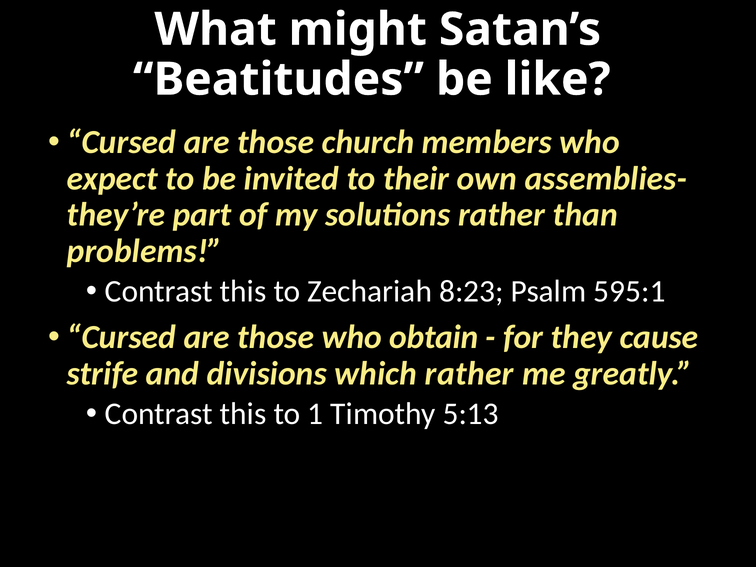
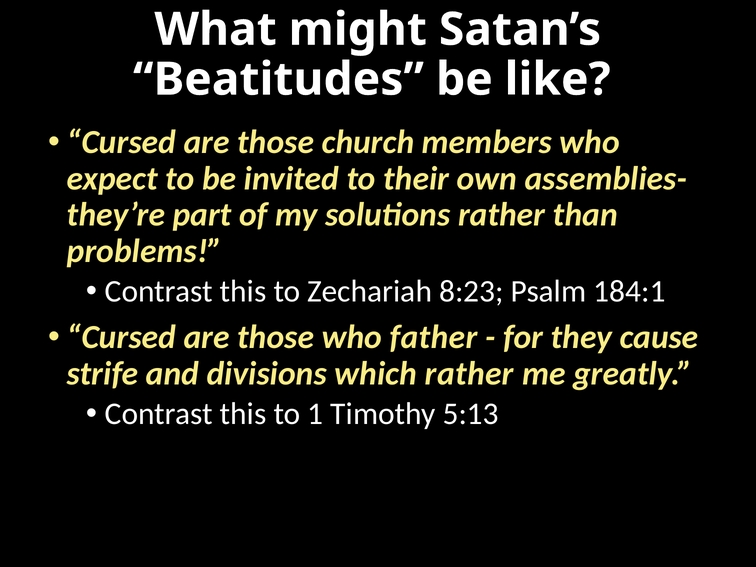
595:1: 595:1 -> 184:1 (629, 292)
obtain: obtain -> father (434, 337)
